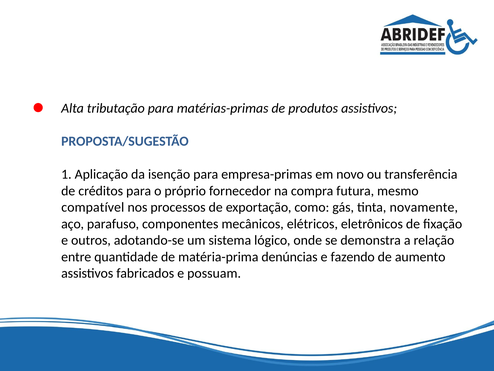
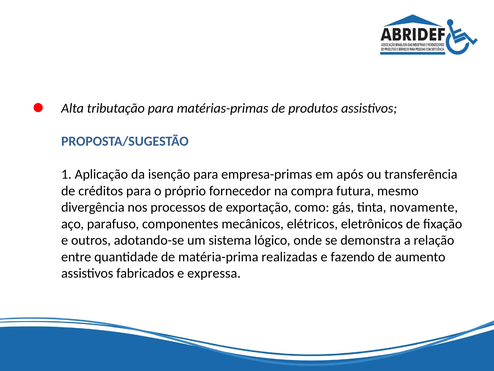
novo: novo -> após (350, 174)
compatível: compatível -> divergência (93, 207)
denúncias: denúncias -> realizadas (289, 257)
possuam: possuam -> expressa (214, 273)
